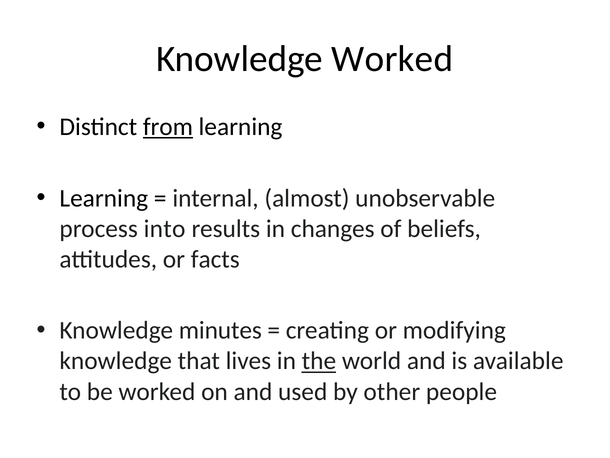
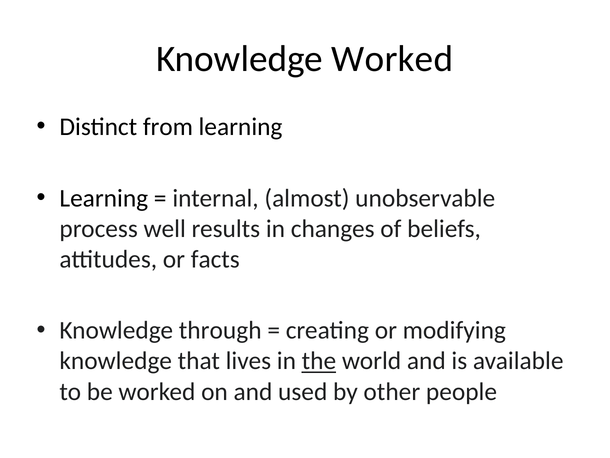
from underline: present -> none (168, 127)
into: into -> well (165, 229)
minutes: minutes -> through (220, 330)
